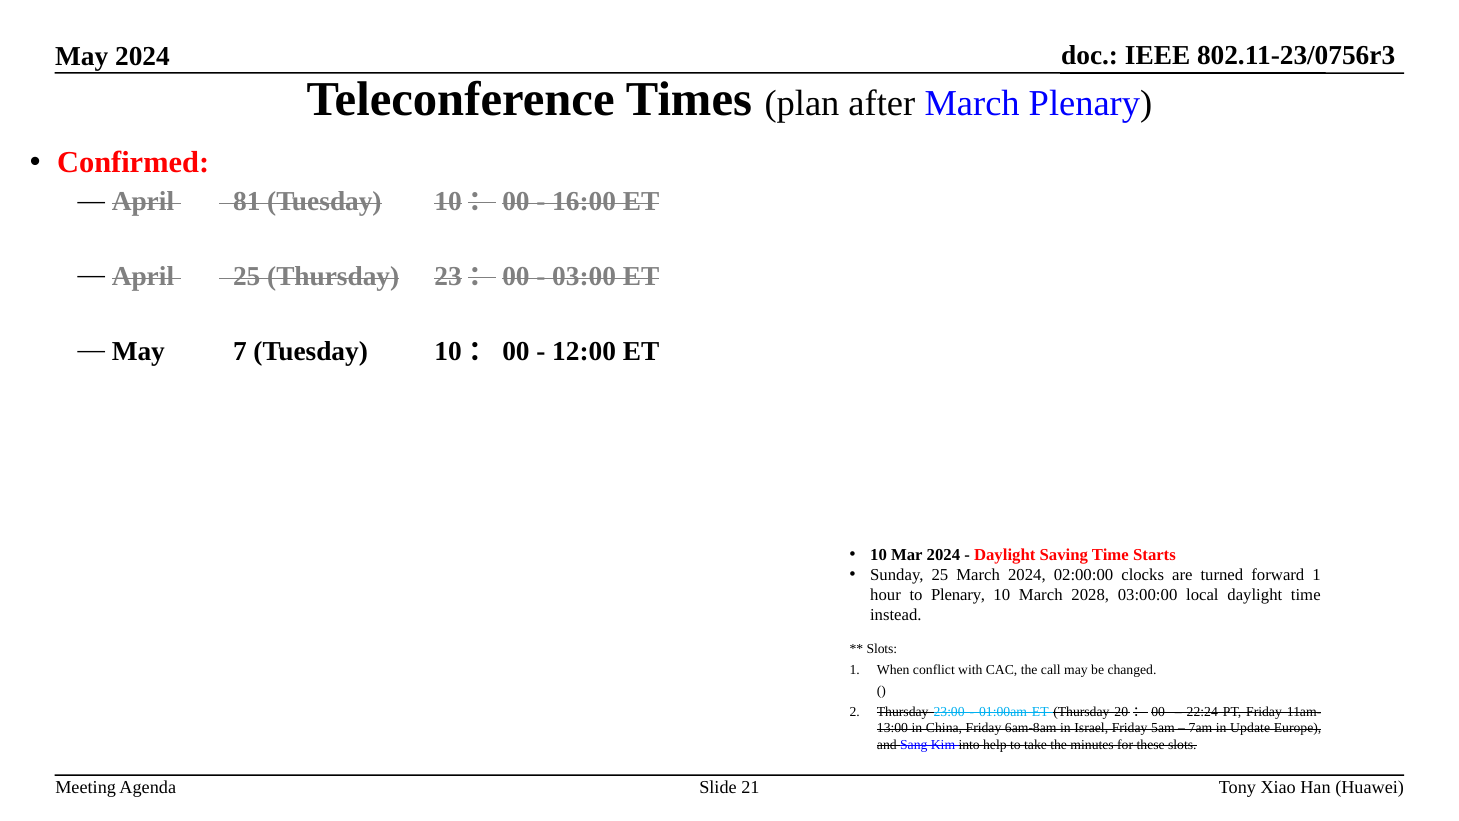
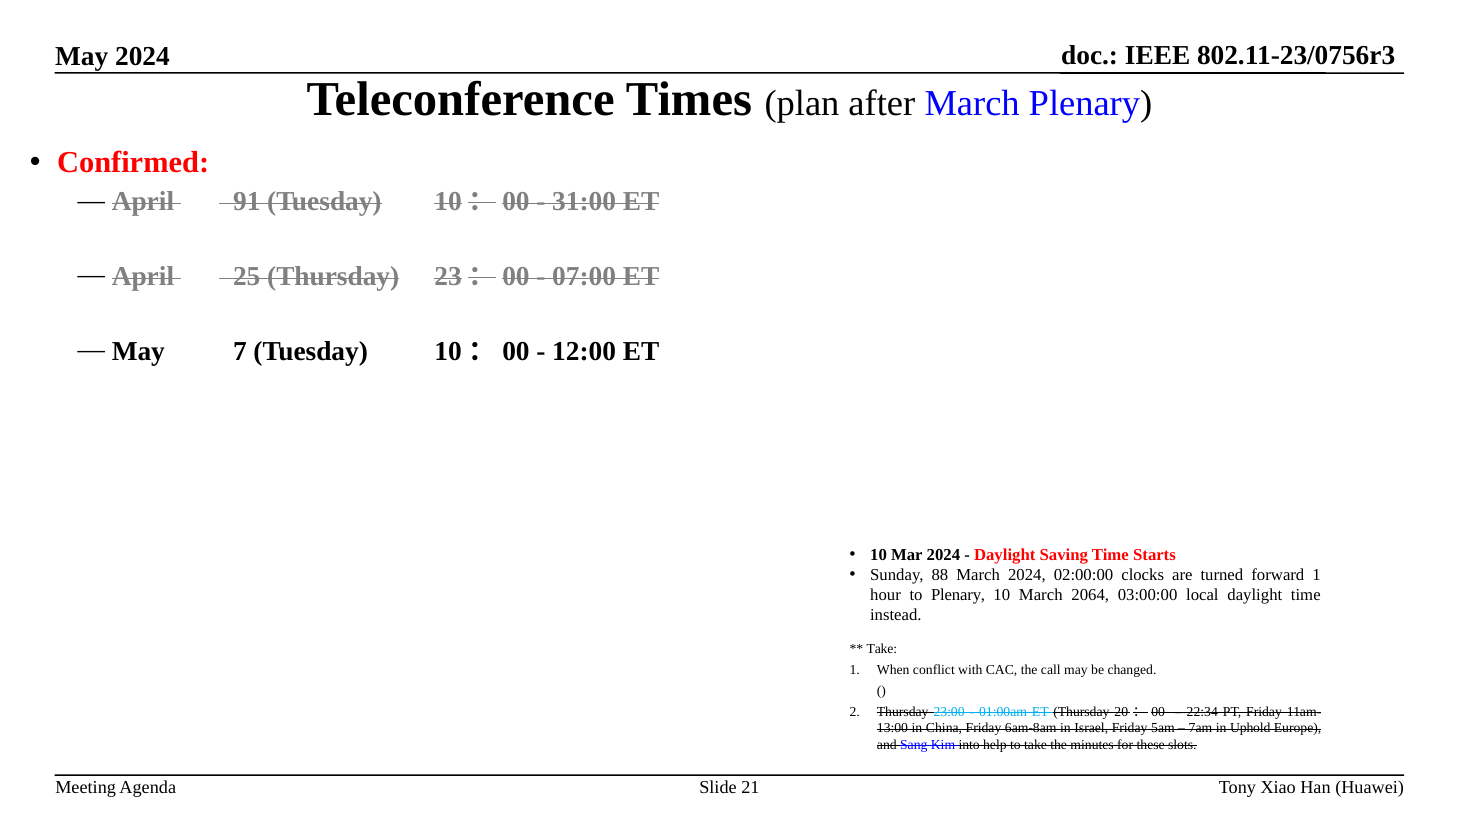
81: 81 -> 91 (247, 202)
16:00: 16:00 -> 31:00 (584, 202)
03:00: 03:00 -> 07:00 (584, 276)
Sunday 25: 25 -> 88 (940, 575)
2028: 2028 -> 2064 (1090, 595)
Slots: Slots -> Take (882, 648)
22:24: 22:24 -> 22:34 (1202, 711)
Update: Update -> Uphold (1250, 728)
